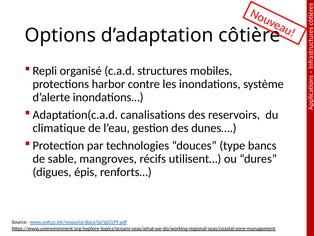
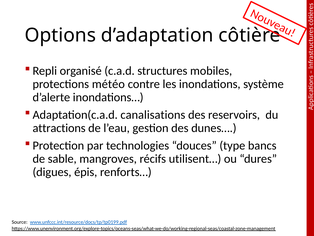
harbor: harbor -> météo (108, 84)
climatique: climatique -> attractions (59, 128)
